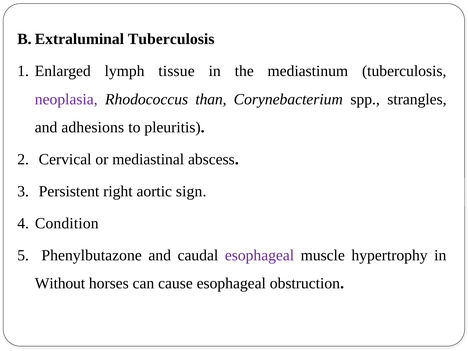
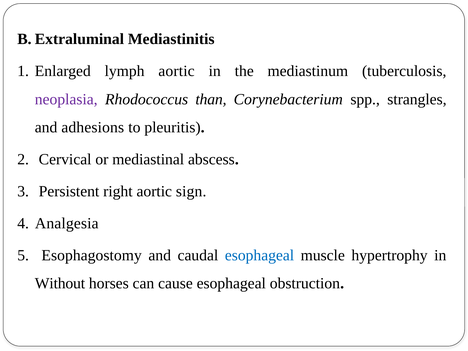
Tuberculosis: Tuberculosis -> Mediastinitis (171, 39)
lymph tissue: tissue -> aortic (177, 71)
Condition: Condition -> Analgesia (67, 223)
Phenylbutazone: Phenylbutazone -> Esophagostomy (92, 255)
esophageal colour: purple -> blue (260, 255)
